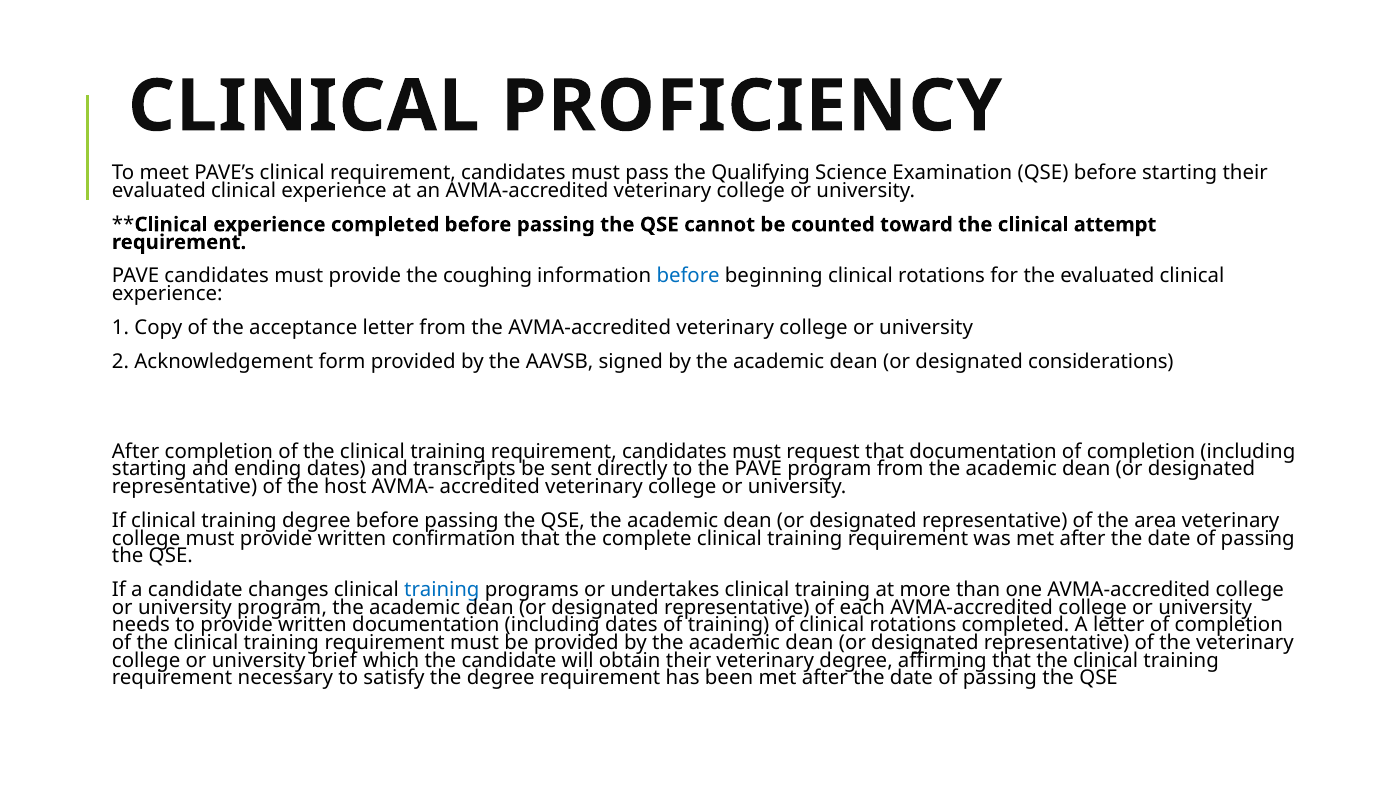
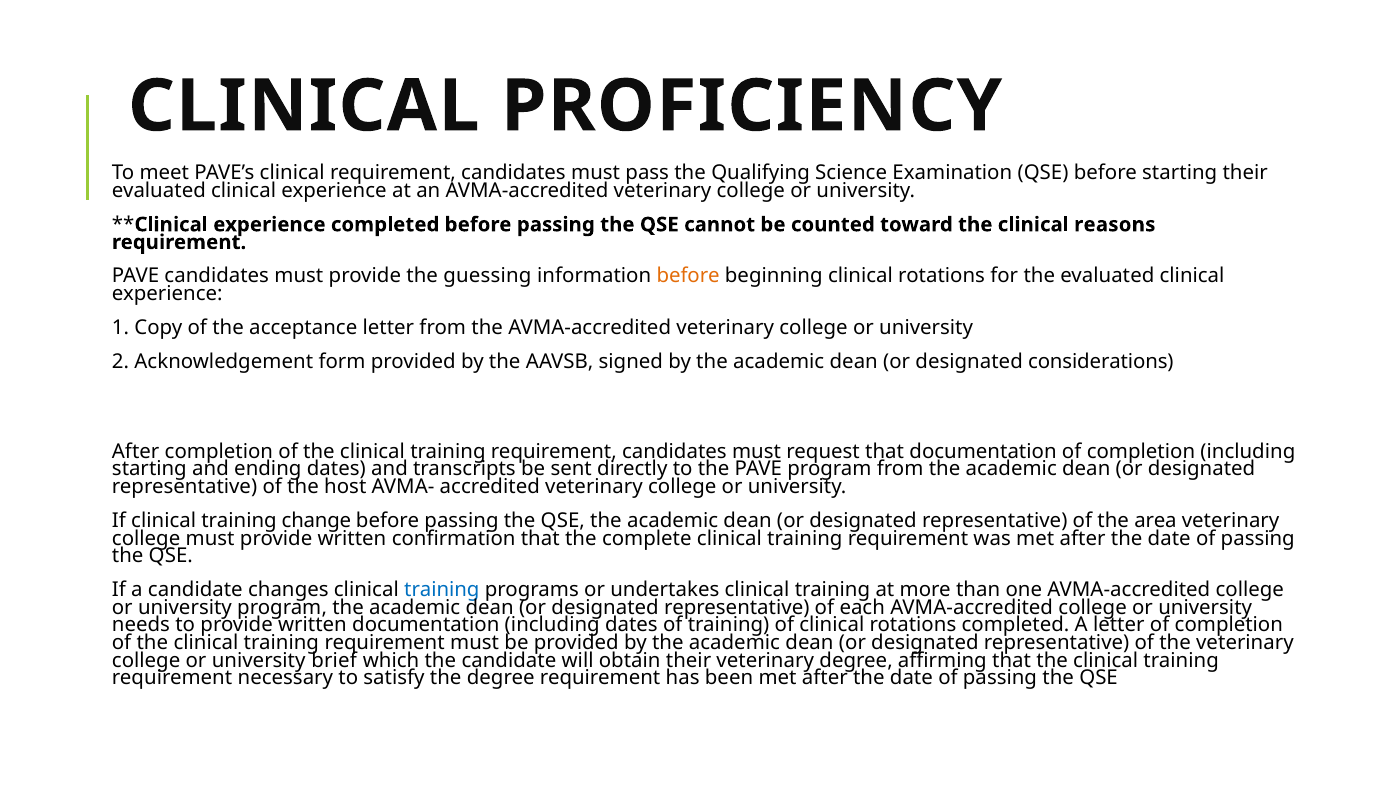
attempt: attempt -> reasons (1115, 225)
coughing: coughing -> guessing (487, 276)
before colour: blue -> orange (688, 276)
training degree: degree -> change (316, 521)
